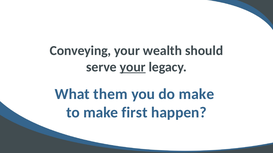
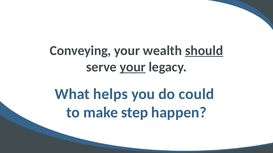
should underline: none -> present (204, 51)
them: them -> helps (110, 94)
do make: make -> could (196, 94)
first: first -> step (135, 113)
